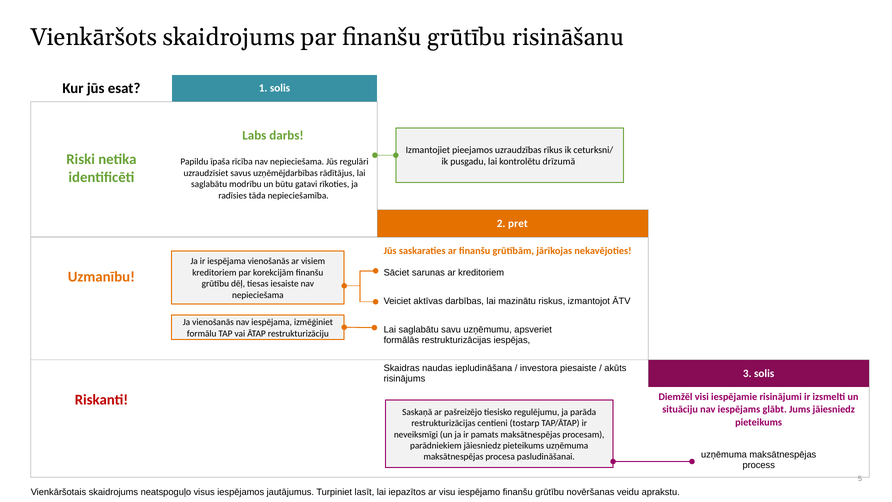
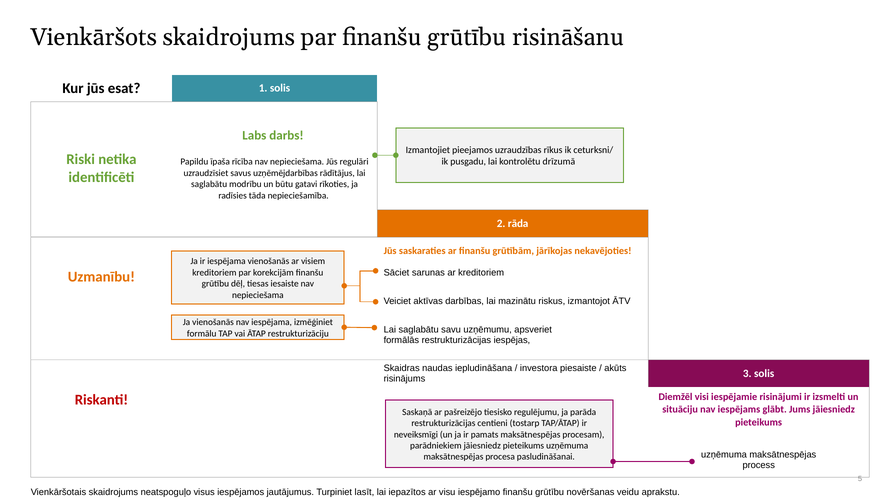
pret: pret -> rāda (518, 223)
